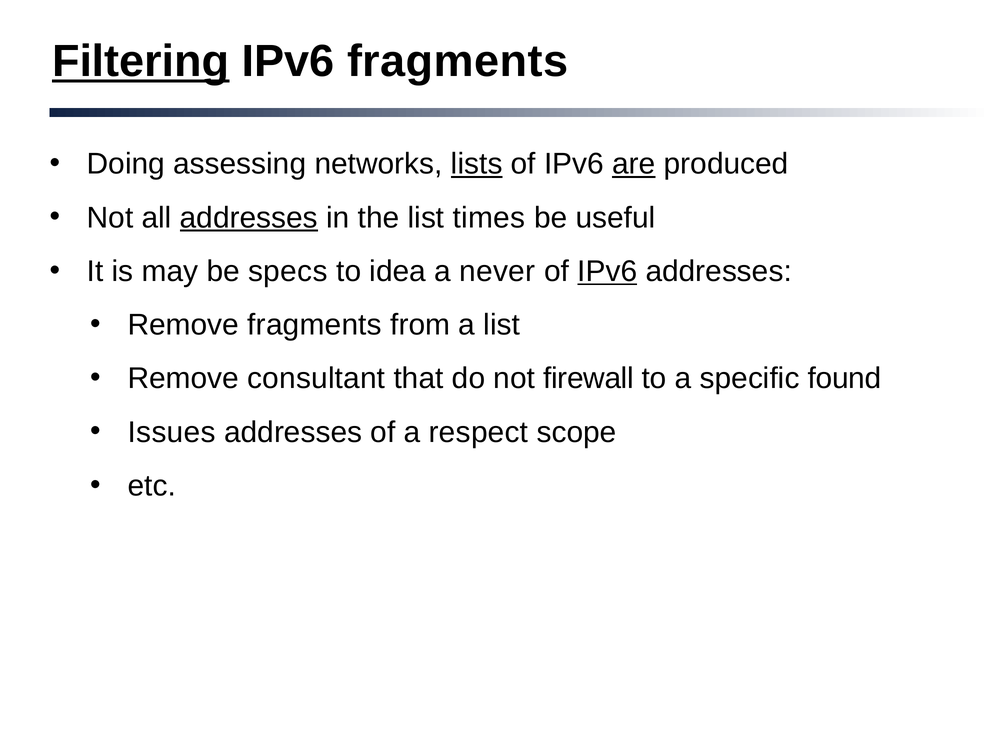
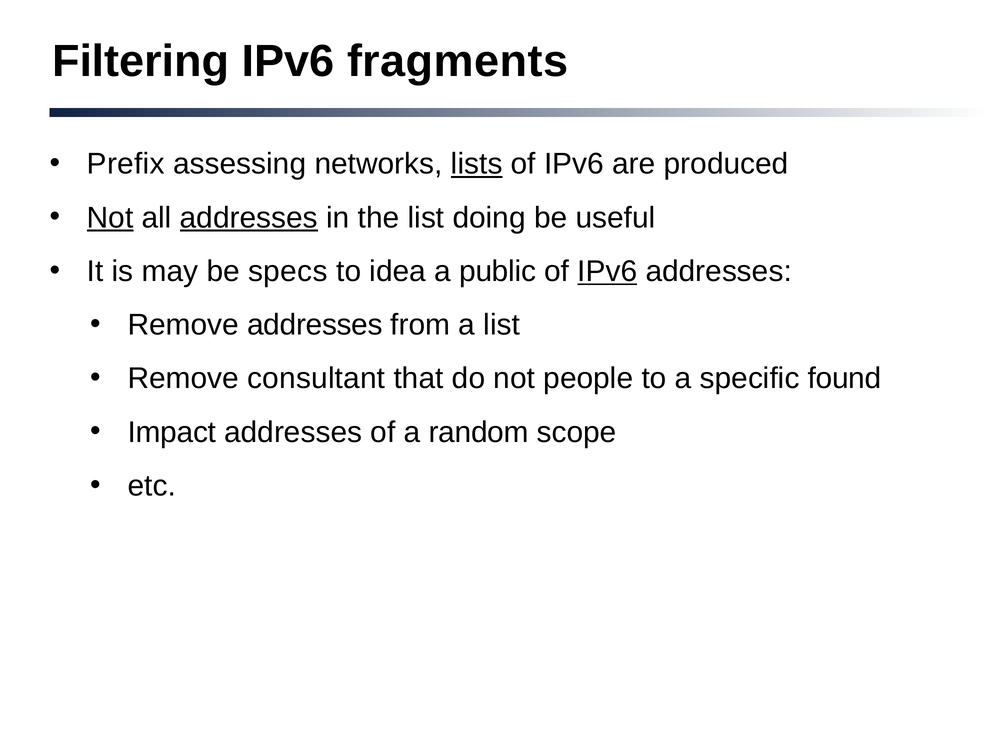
Filtering underline: present -> none (141, 62)
Doing: Doing -> Prefix (126, 164)
are underline: present -> none (634, 164)
Not underline: none -> present (110, 218)
times: times -> doing (489, 218)
never: never -> public (498, 271)
Remove fragments: fragments -> addresses (315, 325)
firewall: firewall -> people (588, 379)
Issues: Issues -> Impact (172, 432)
respect: respect -> random (479, 432)
